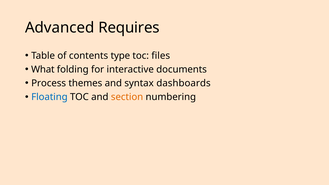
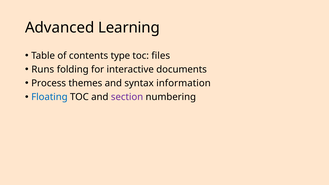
Requires: Requires -> Learning (129, 28)
What: What -> Runs (43, 69)
dashboards: dashboards -> information (183, 83)
section colour: orange -> purple (127, 97)
